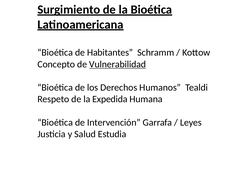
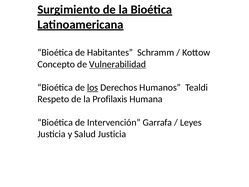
los underline: none -> present (93, 87)
Expedida: Expedida -> Profilaxis (110, 99)
Salud Estudia: Estudia -> Justicia (112, 134)
